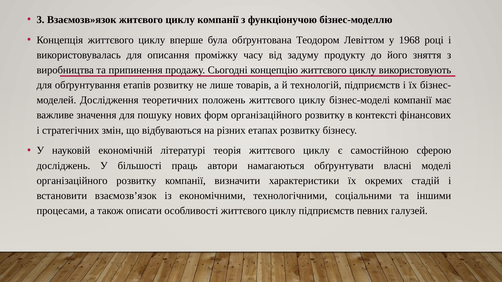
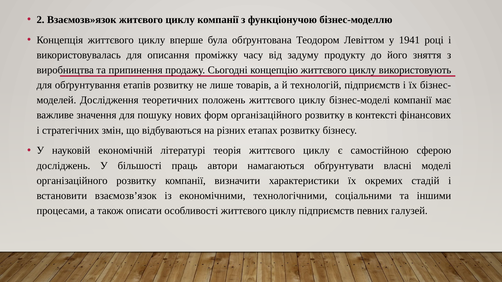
3: 3 -> 2 (41, 20)
1968: 1968 -> 1941 (409, 40)
